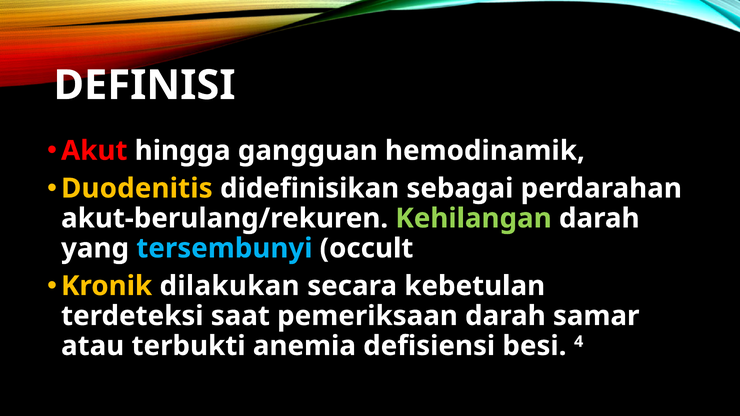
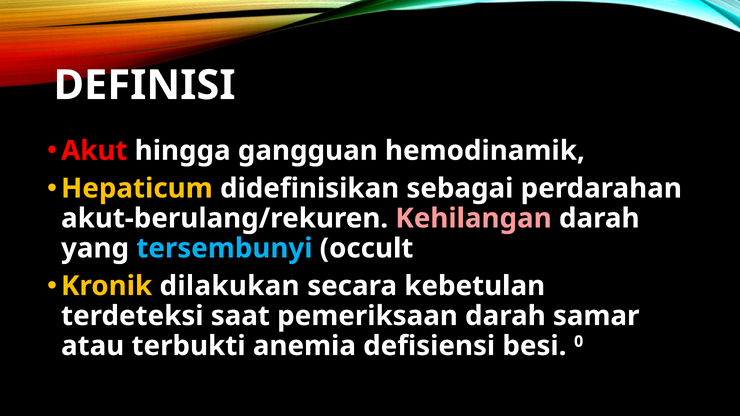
Duodenitis: Duodenitis -> Hepaticum (137, 188)
Kehilangan colour: light green -> pink (474, 218)
4: 4 -> 0 (579, 342)
